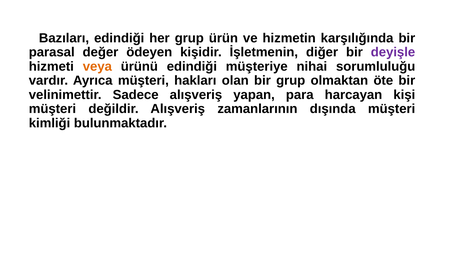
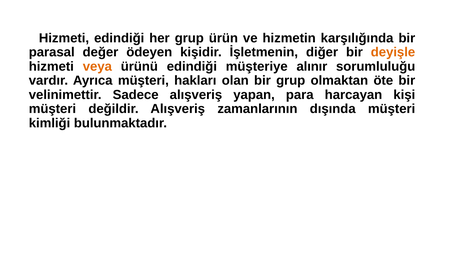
Bazıları: Bazıları -> Hizmeti (64, 38)
deyişle colour: purple -> orange (393, 52)
nihai: nihai -> alınır (312, 66)
